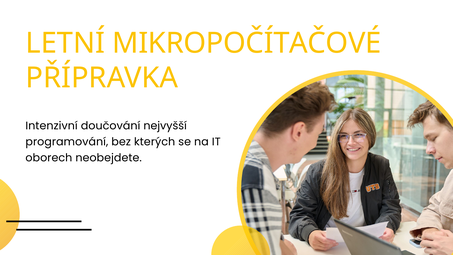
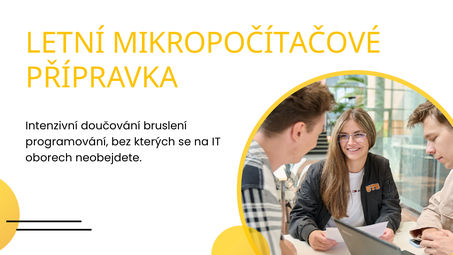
nejvyšší: nejvyšší -> bruslení (165, 126)
